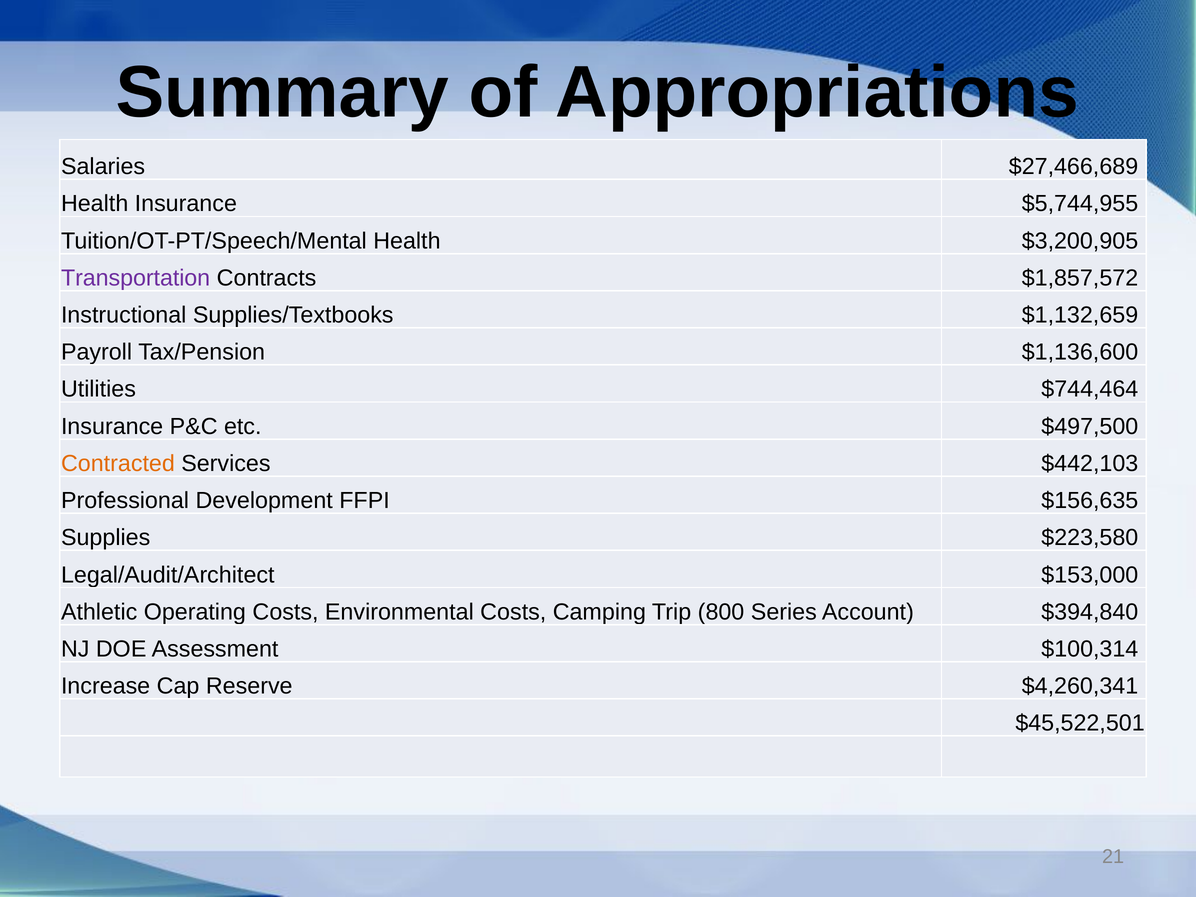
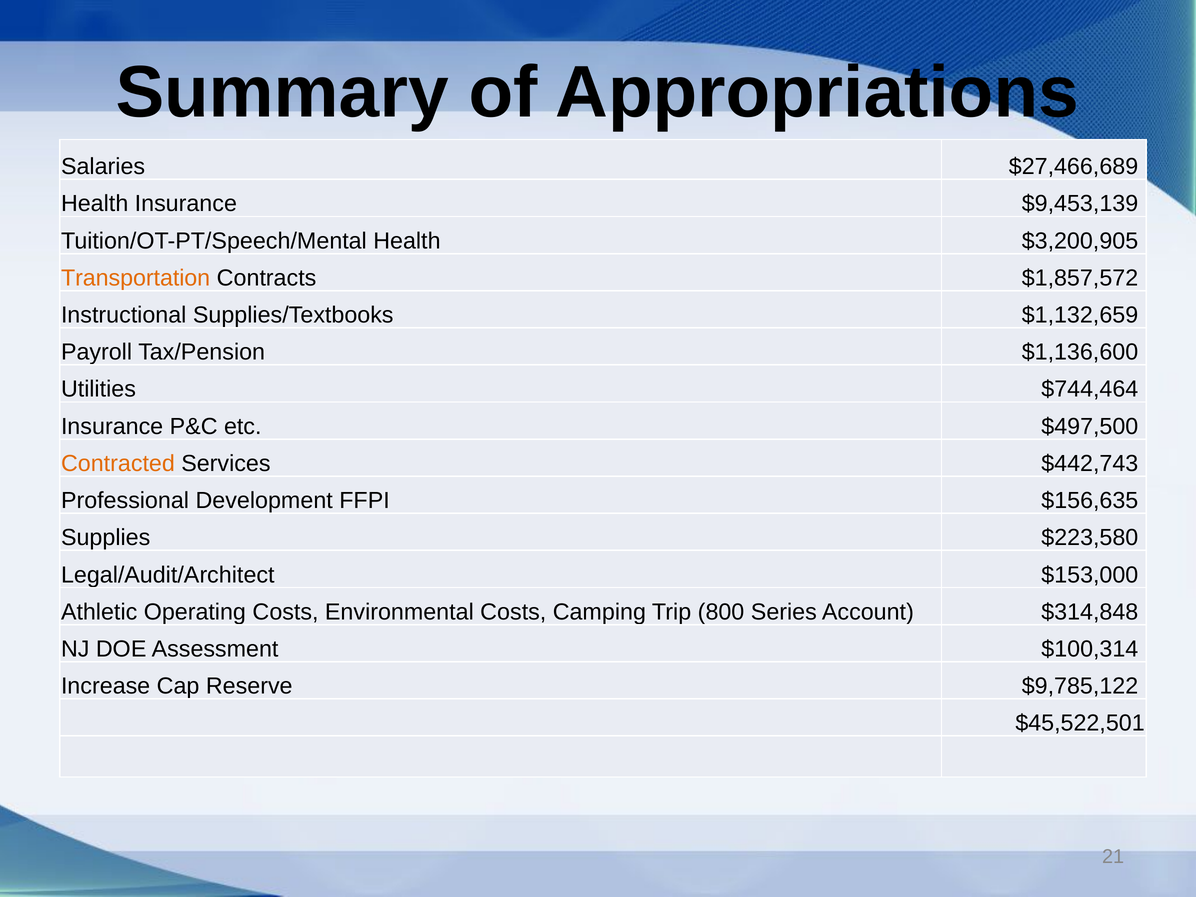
$5,744,955: $5,744,955 -> $9,453,139 (1080, 204)
Transportation colour: purple -> orange (136, 278)
$442,103: $442,103 -> $442,743 (1090, 464)
$394,840: $394,840 -> $314,848 (1090, 612)
$4,260,341: $4,260,341 -> $9,785,122 (1080, 686)
